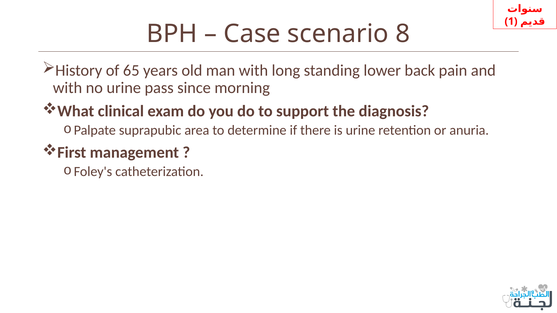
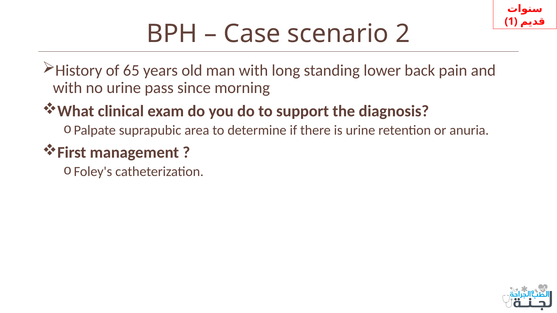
8: 8 -> 2 (403, 34)
